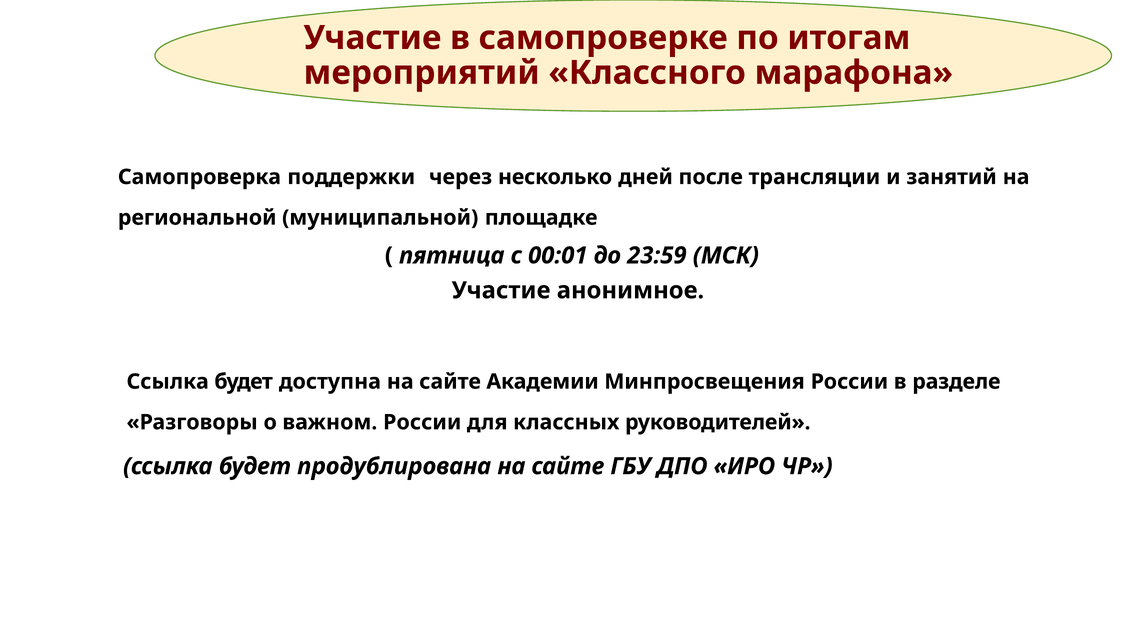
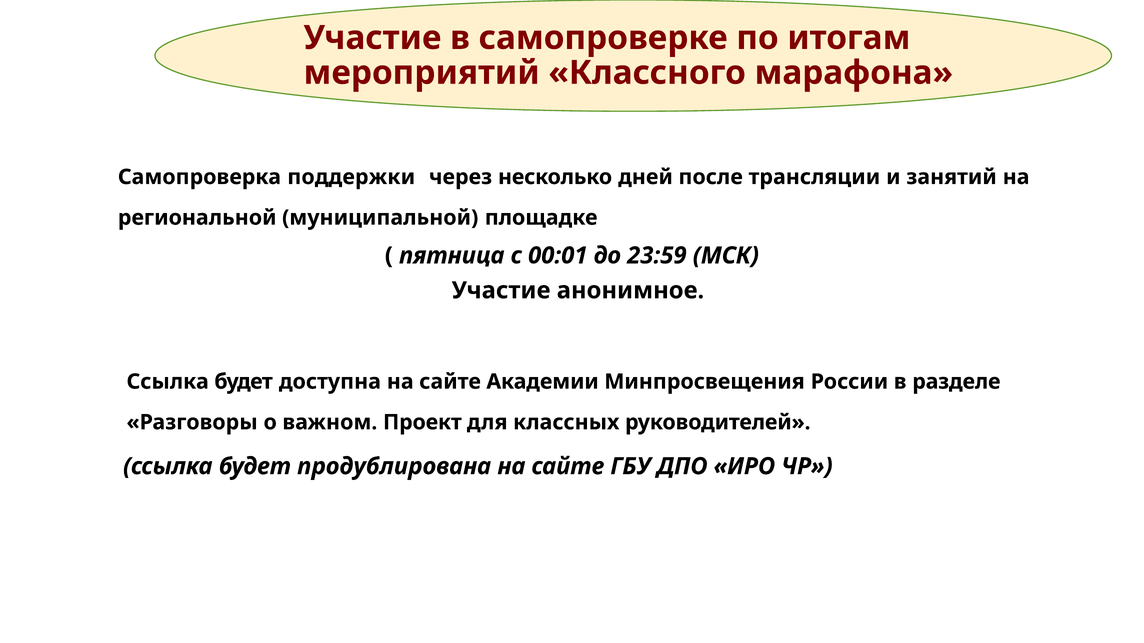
важном России: России -> Проект (422, 423)
